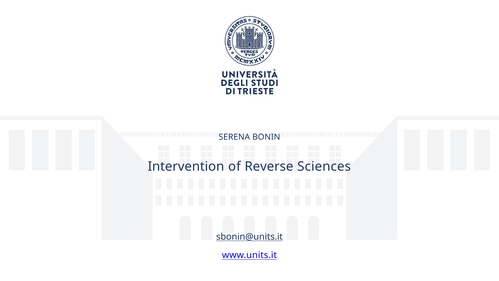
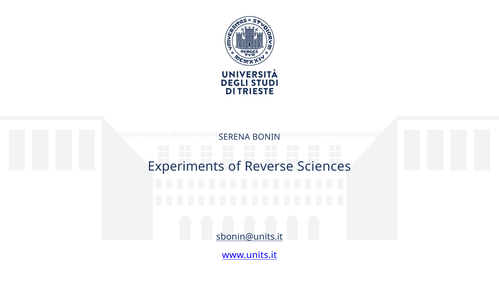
Intervention: Intervention -> Experiments (186, 166)
